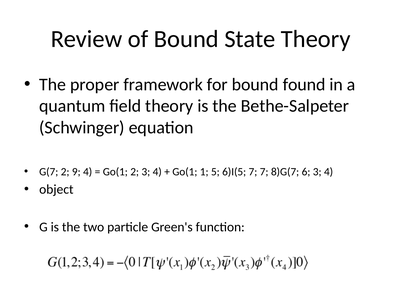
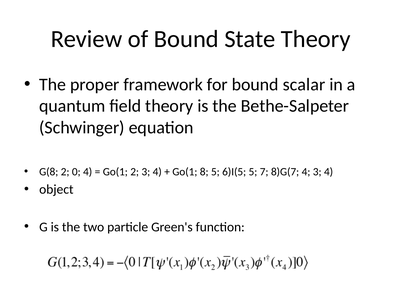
found: found -> scalar (304, 84)
G(7: G(7 -> G(8 (49, 172)
9: 9 -> 0 (76, 172)
1: 1 -> 8 (204, 172)
6)I(5 7: 7 -> 5 (253, 172)
8)G(7 6: 6 -> 4 (306, 172)
